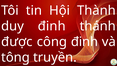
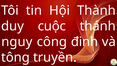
duy đinh: đinh -> cuộc (52, 26)
được: được -> nguy (17, 42)
